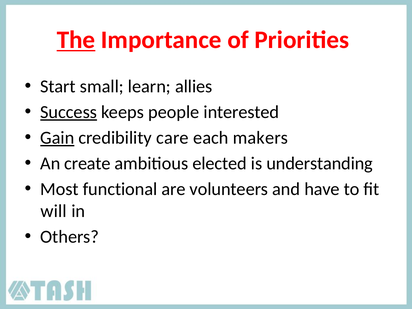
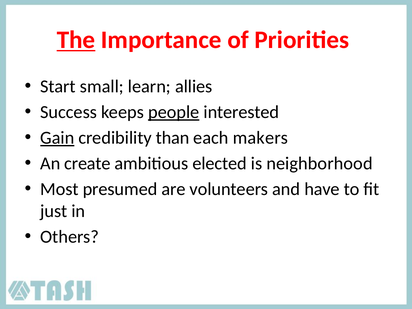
Success underline: present -> none (69, 112)
people underline: none -> present (174, 112)
care: care -> than (173, 138)
understanding: understanding -> neighborhood (320, 163)
functional: functional -> presumed (120, 189)
will: will -> just (54, 211)
